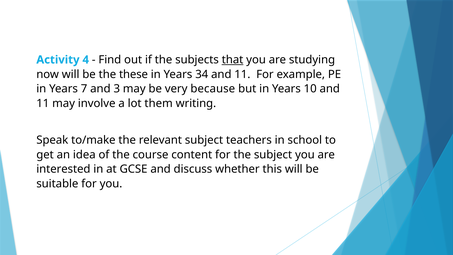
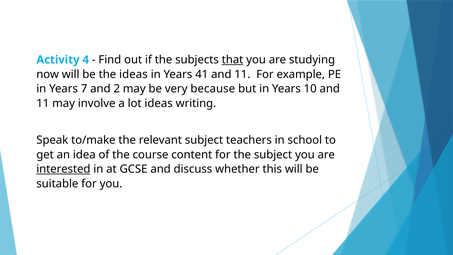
the these: these -> ideas (133, 74)
34: 34 -> 41 (202, 74)
3: 3 -> 2 (117, 89)
lot them: them -> ideas (159, 103)
interested underline: none -> present (63, 169)
